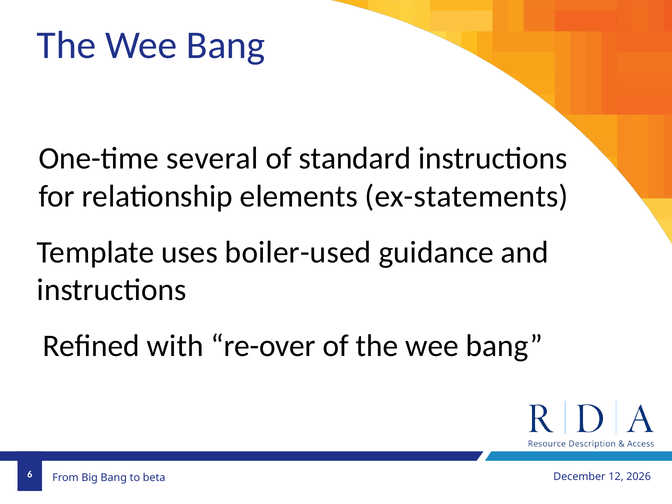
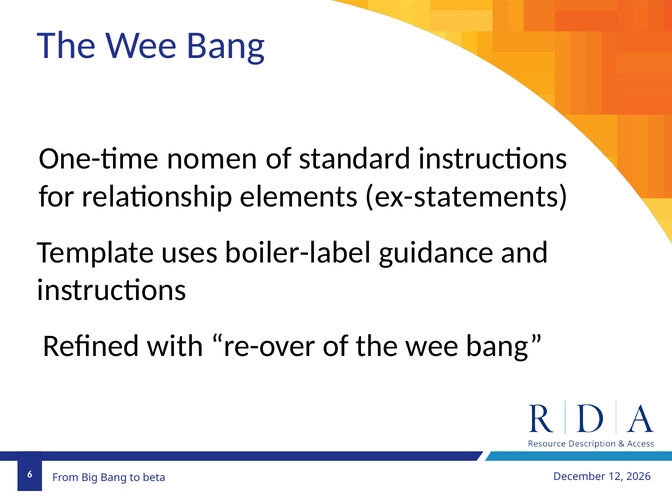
several: several -> nomen (212, 159)
boiler-used: boiler-used -> boiler-label (298, 252)
